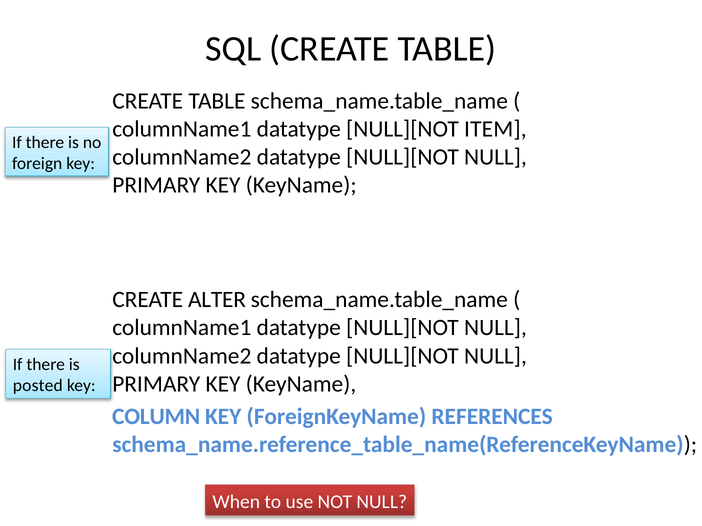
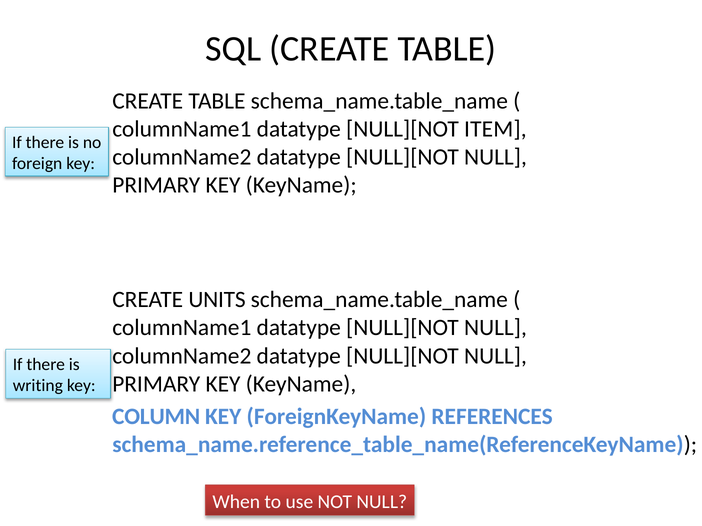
ALTER: ALTER -> UNITS (217, 300)
posted: posted -> writing (38, 386)
